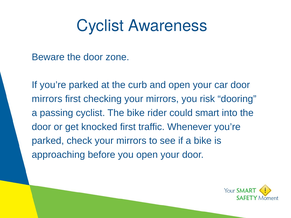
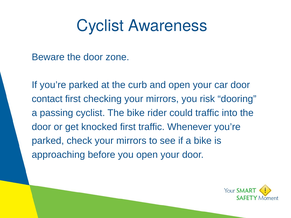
mirrors: mirrors -> contact (47, 99)
could smart: smart -> traffic (207, 113)
